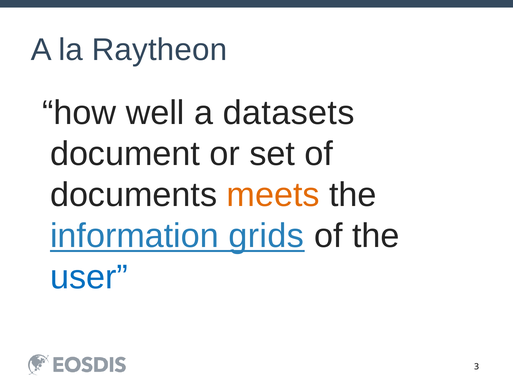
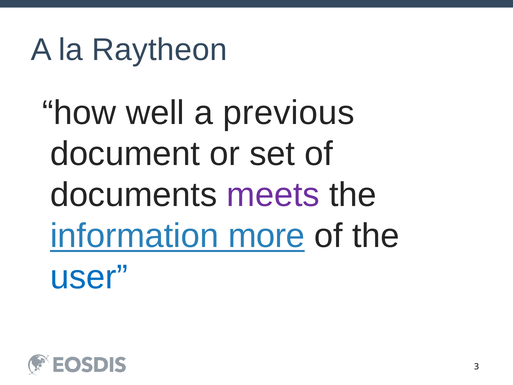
datasets: datasets -> previous (289, 113)
meets colour: orange -> purple (273, 195)
grids: grids -> more (267, 236)
